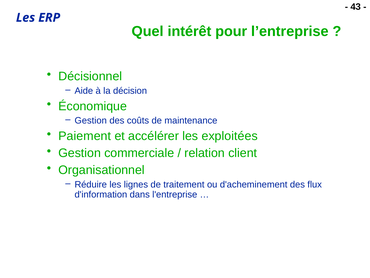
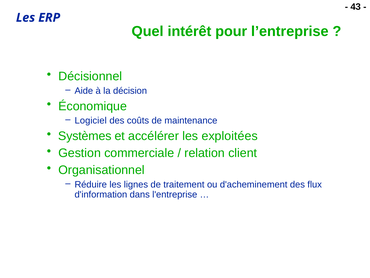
Gestion: Gestion -> Logiciel (91, 120)
Paiement: Paiement -> Systèmes (85, 136)
